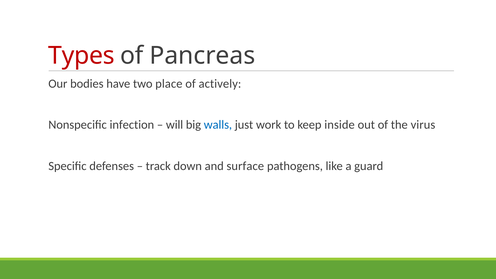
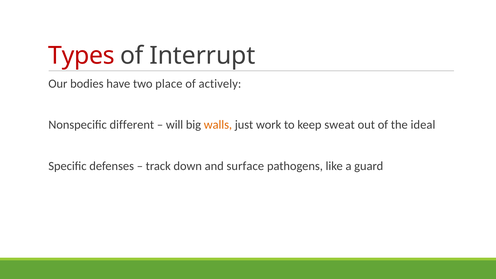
Pancreas: Pancreas -> Interrupt (202, 56)
infection: infection -> different (132, 125)
walls colour: blue -> orange (218, 125)
inside: inside -> sweat (340, 125)
virus: virus -> ideal (423, 125)
